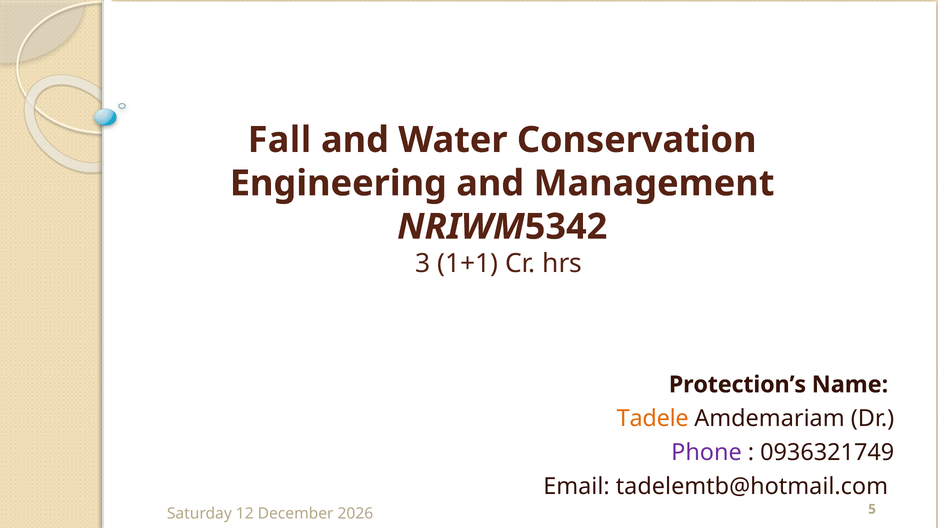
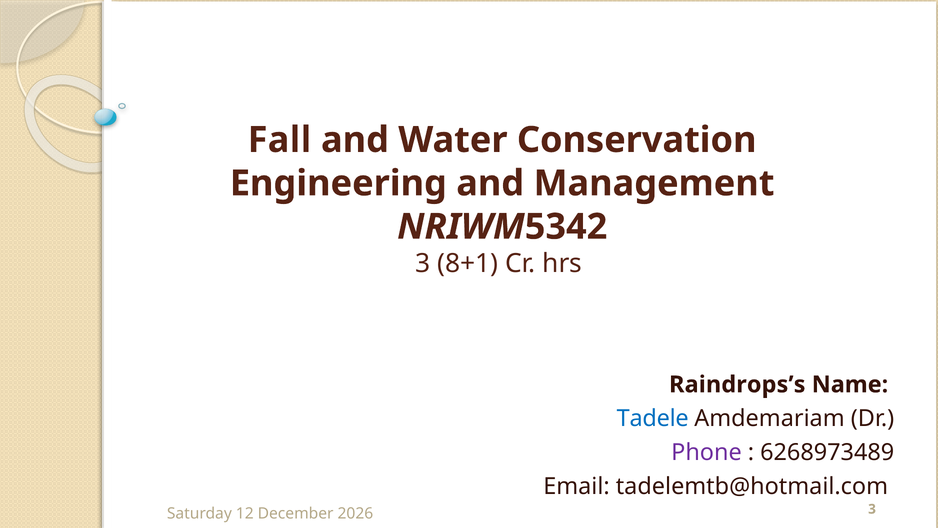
1+1: 1+1 -> 8+1 (468, 263)
Protection’s: Protection’s -> Raindrops’s (737, 384)
Tadele colour: orange -> blue (653, 418)
0936321749: 0936321749 -> 6268973489 (827, 452)
5: 5 -> 3 (872, 509)
